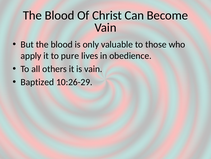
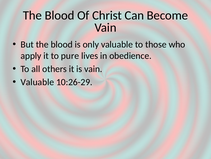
Baptized: Baptized -> Valuable (37, 82)
